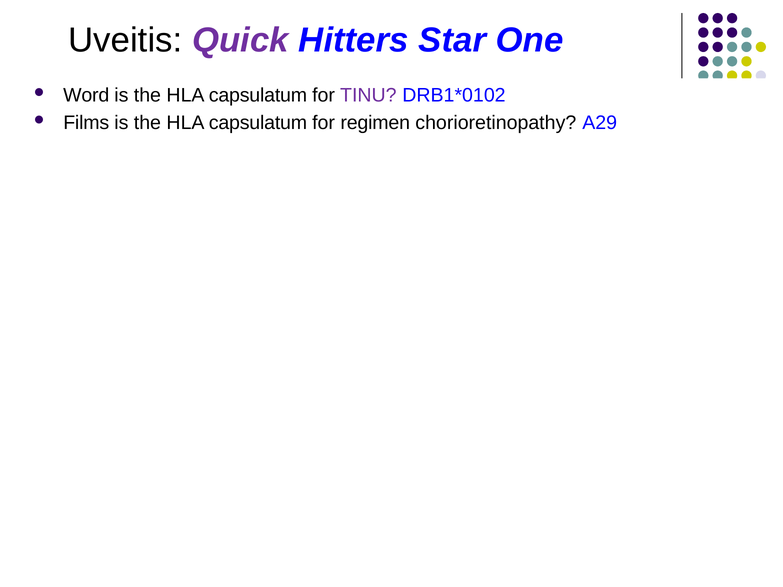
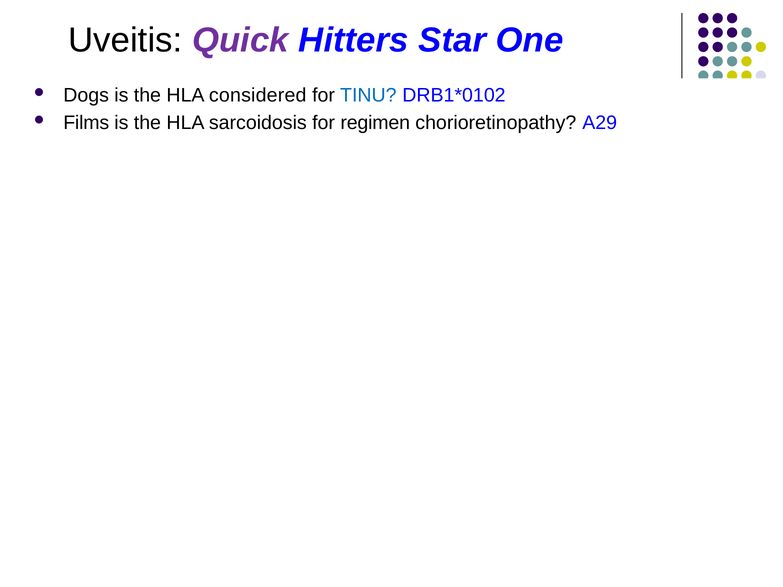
Word: Word -> Dogs (86, 95)
capsulatum: capsulatum -> considered (258, 95)
TINU colour: purple -> blue (368, 95)
capsulatum: capsulatum -> sarcoidosis (258, 123)
